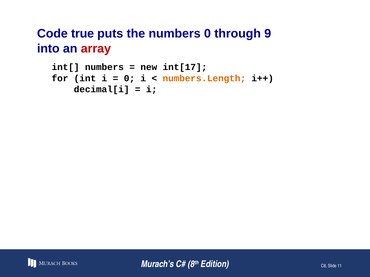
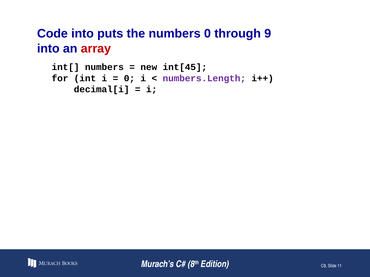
Code true: true -> into (83, 34)
int[17: int[17 -> int[45 (185, 67)
numbers.Length colour: orange -> purple (204, 78)
